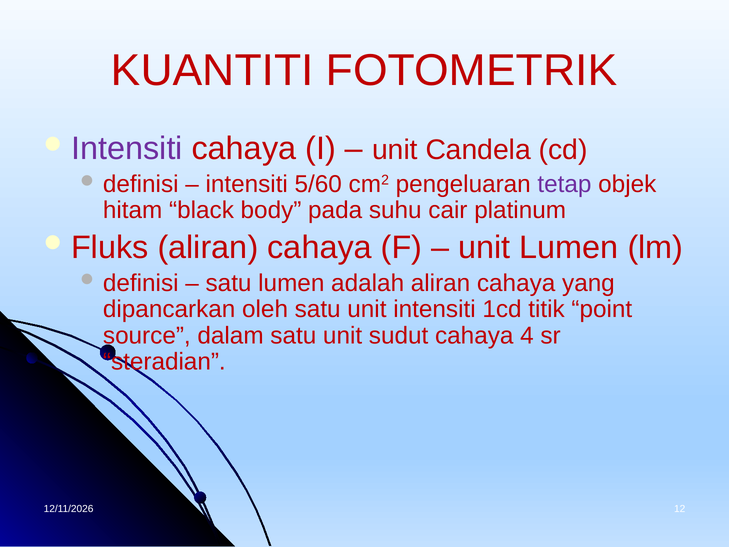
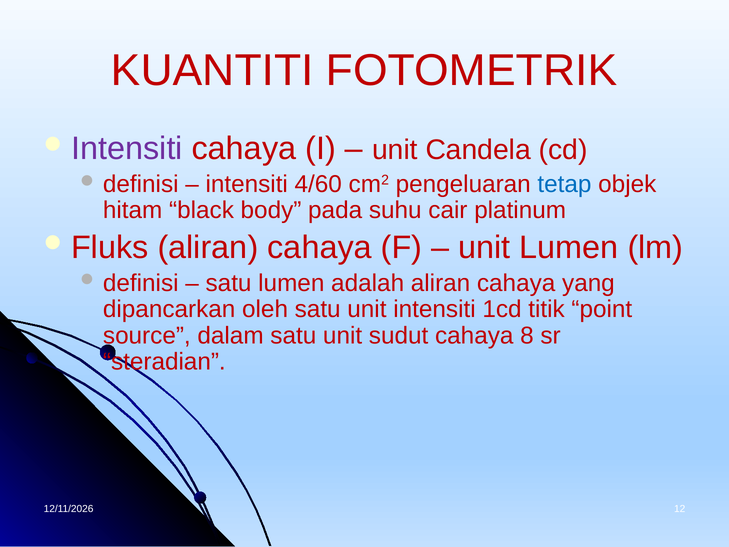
5/60: 5/60 -> 4/60 (318, 184)
tetap colour: purple -> blue (564, 184)
4: 4 -> 8 (527, 335)
